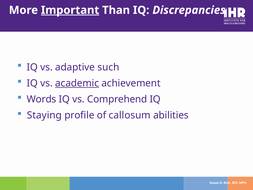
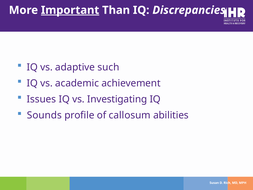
academic underline: present -> none (77, 83)
Words: Words -> Issues (41, 99)
Comprehend: Comprehend -> Investigating (117, 99)
Staying: Staying -> Sounds (44, 115)
